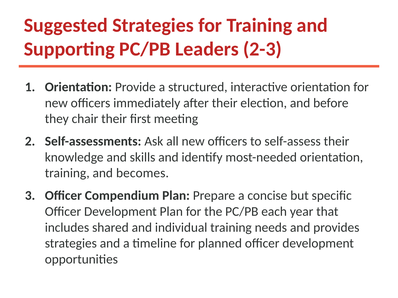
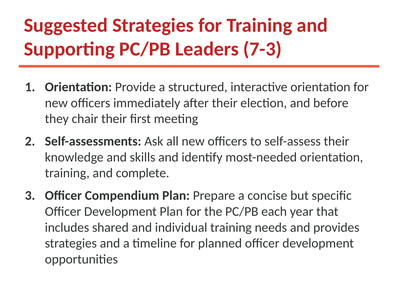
2-3: 2-3 -> 7-3 (262, 49)
becomes: becomes -> complete (143, 173)
